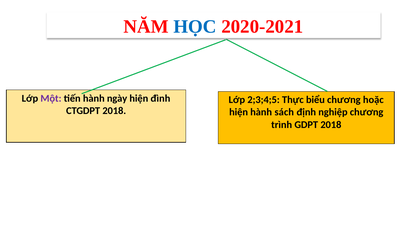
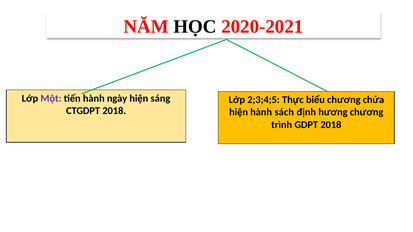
HỌC colour: blue -> black (195, 26)
đình: đình -> sáng (160, 98)
hoặc: hoặc -> chứa (373, 100)
nghiệp: nghiệp -> hương (333, 112)
